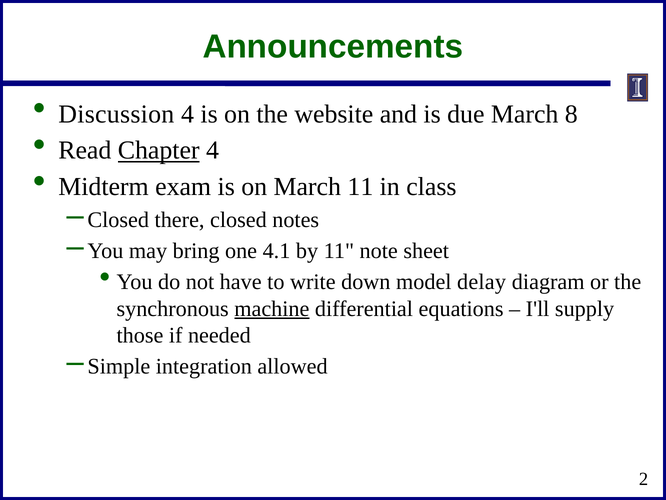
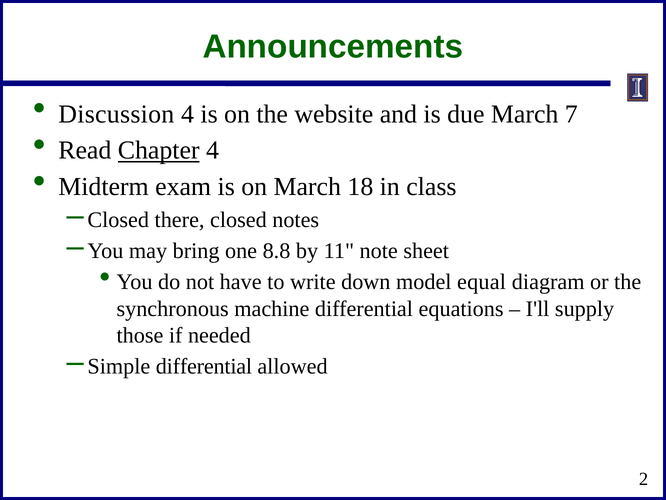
8: 8 -> 7 (571, 114)
March 11: 11 -> 18 (360, 187)
4.1: 4.1 -> 8.8 (277, 251)
delay: delay -> equal (482, 282)
machine underline: present -> none (272, 308)
Simple integration: integration -> differential (204, 366)
